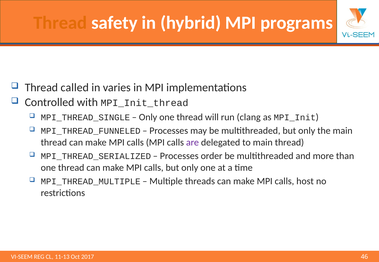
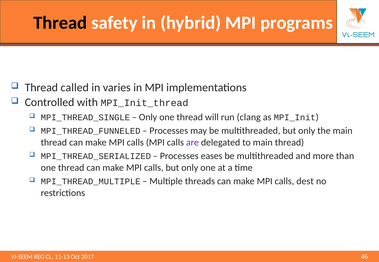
Thread colour: orange -> black (60, 23)
order: order -> eases (212, 156)
host: host -> dest (305, 182)
